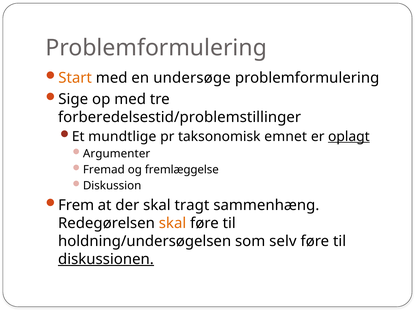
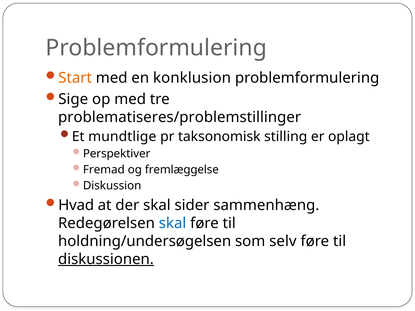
undersøge: undersøge -> konklusion (192, 78)
forberedelsestid/problemstillinger: forberedelsestid/problemstillinger -> problematiseres/problemstillinger (180, 117)
emnet: emnet -> stilling (286, 137)
oplagt underline: present -> none (349, 137)
Argumenter: Argumenter -> Perspektiver (117, 154)
Frem: Frem -> Hvad (76, 205)
tragt: tragt -> sider (192, 205)
skal colour: orange -> blue (173, 223)
